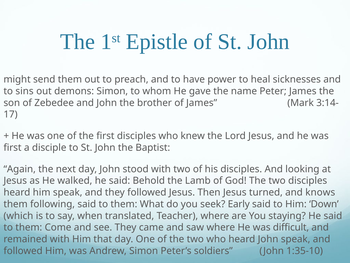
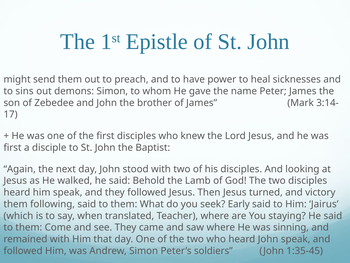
knows: knows -> victory (320, 192)
Down: Down -> Jairus (324, 204)
difficult: difficult -> sinning (291, 227)
1:35-10: 1:35-10 -> 1:35-45 (305, 250)
